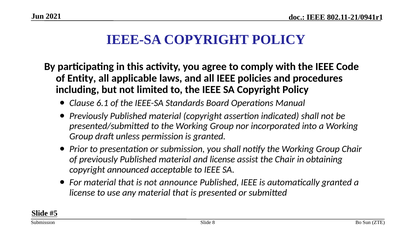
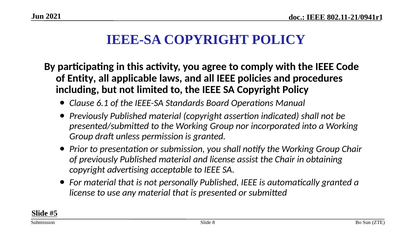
announced: announced -> advertising (128, 169)
announce: announce -> personally (178, 182)
